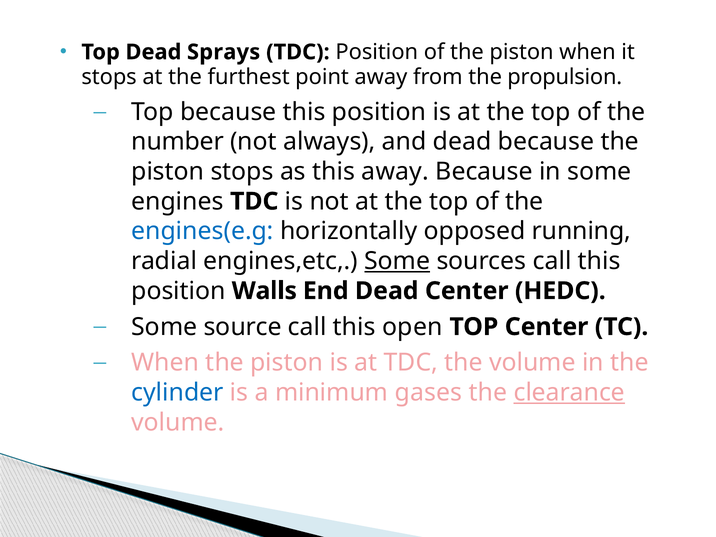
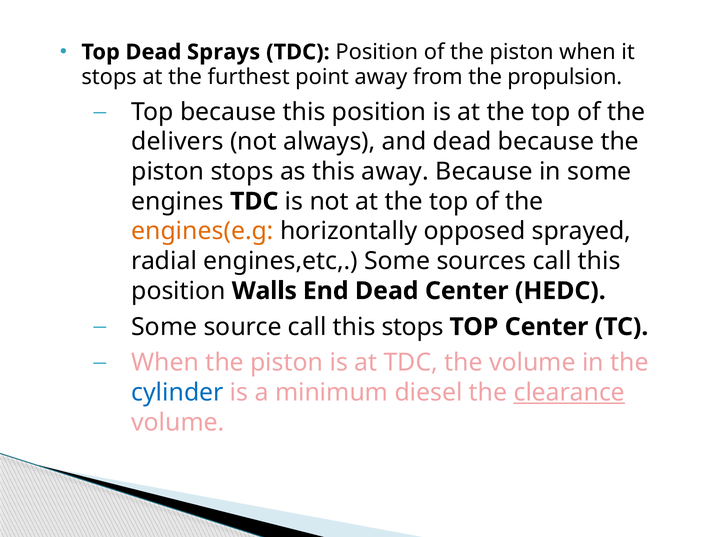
number: number -> delivers (177, 142)
engines(e.g colour: blue -> orange (202, 231)
running: running -> sprayed (581, 231)
Some underline: present -> none (397, 261)
this open: open -> stops (413, 327)
gases: gases -> diesel (429, 393)
